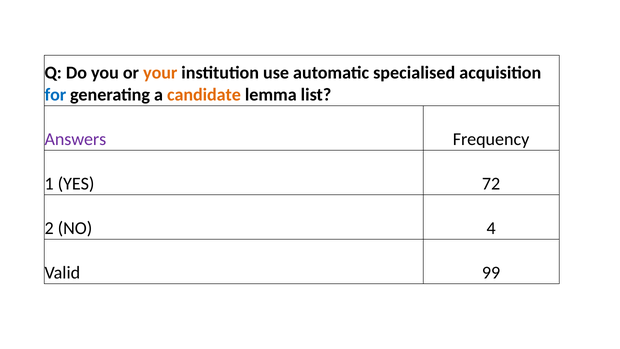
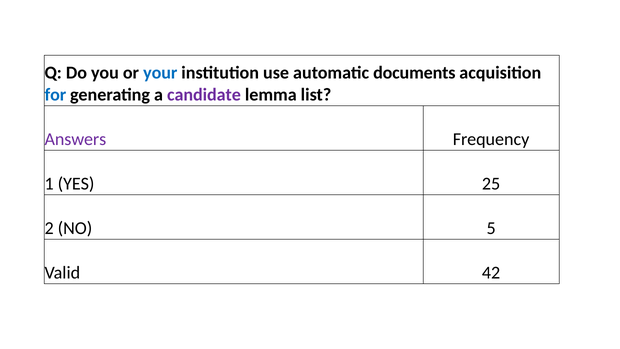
your colour: orange -> blue (160, 73)
specialised: specialised -> documents (414, 73)
candidate colour: orange -> purple (204, 95)
72: 72 -> 25 (491, 184)
4: 4 -> 5 (491, 228)
99: 99 -> 42 (491, 272)
